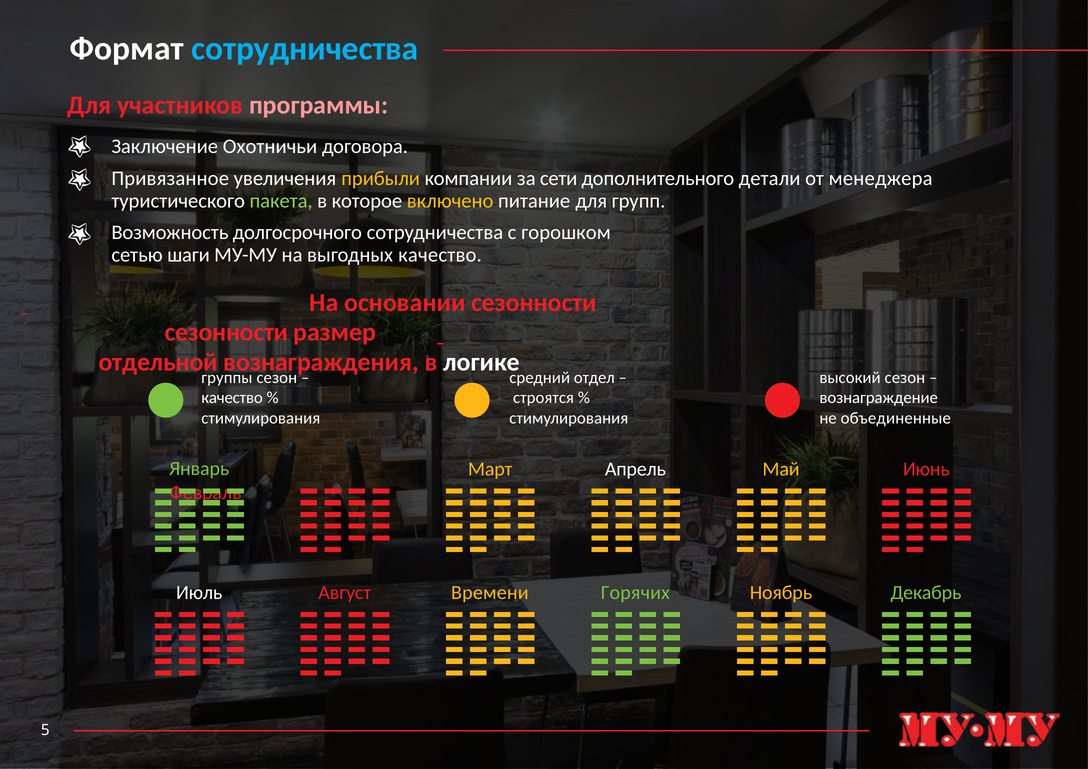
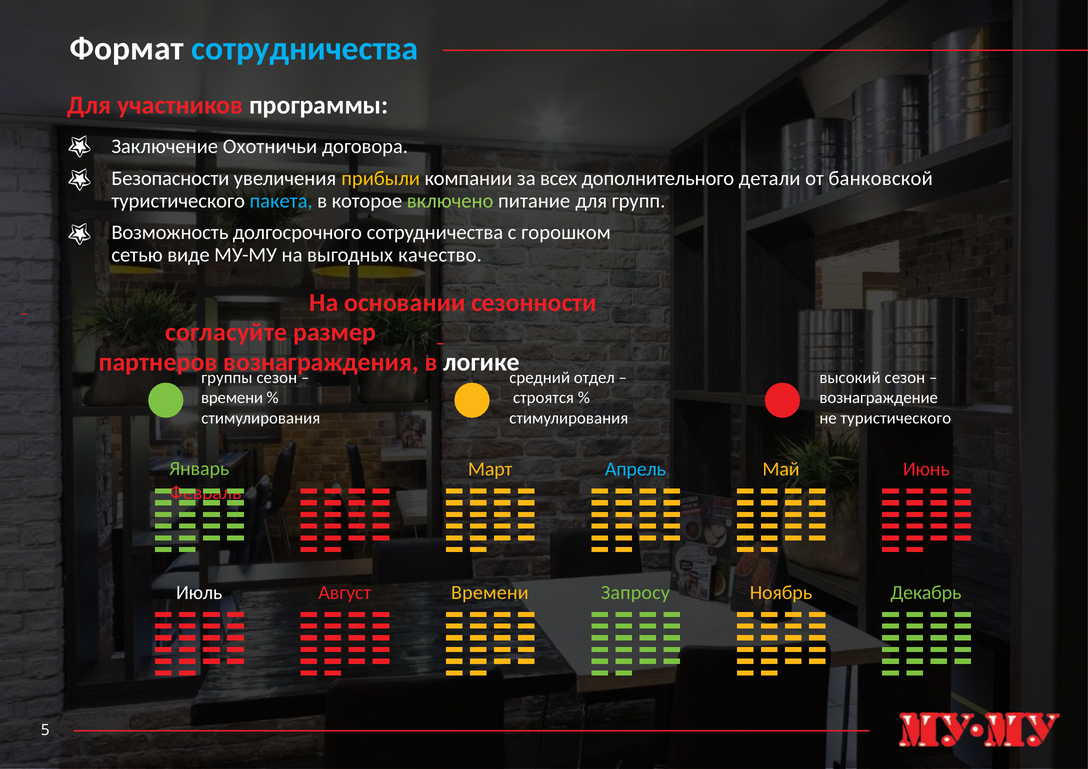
программы colour: pink -> white (319, 105)
Привязанное: Привязанное -> Безопасности (170, 179)
сети: сети -> всех (559, 179)
менеджера: менеджера -> банковской (881, 179)
пакета colour: light green -> light blue (281, 201)
включено colour: yellow -> light green (450, 201)
шаги: шаги -> виде (189, 255)
сезонности: сезонности -> согласуйте (226, 333)
отдельной: отдельной -> партнеров (158, 362)
качество: качество -> времени (232, 398)
не объединенные: объединенные -> туристического (896, 419)
Апрель colour: white -> light blue (635, 469)
Горячих: Горячих -> Запросу (635, 593)
